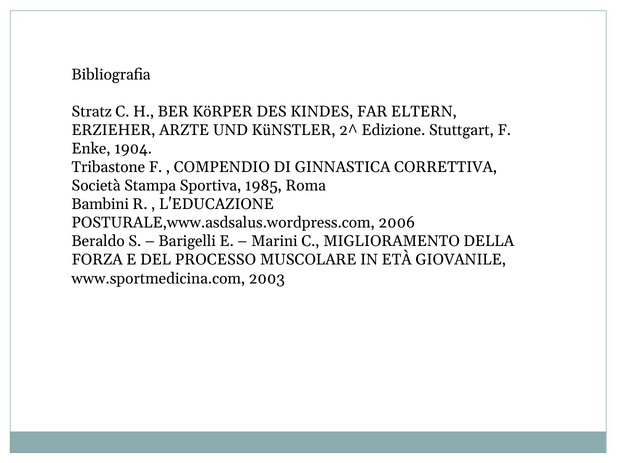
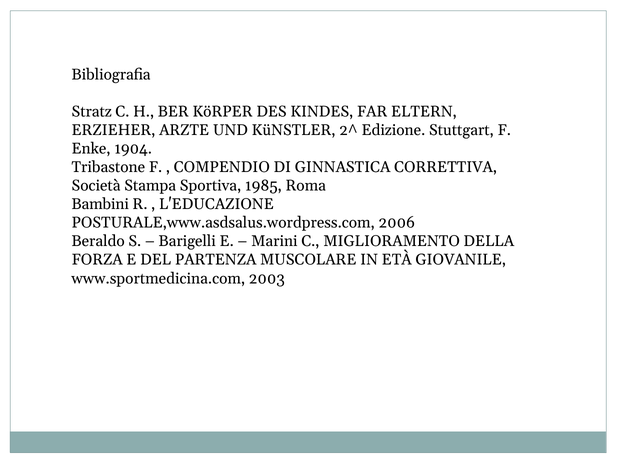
PROCESSO: PROCESSO -> PARTENZA (216, 260)
